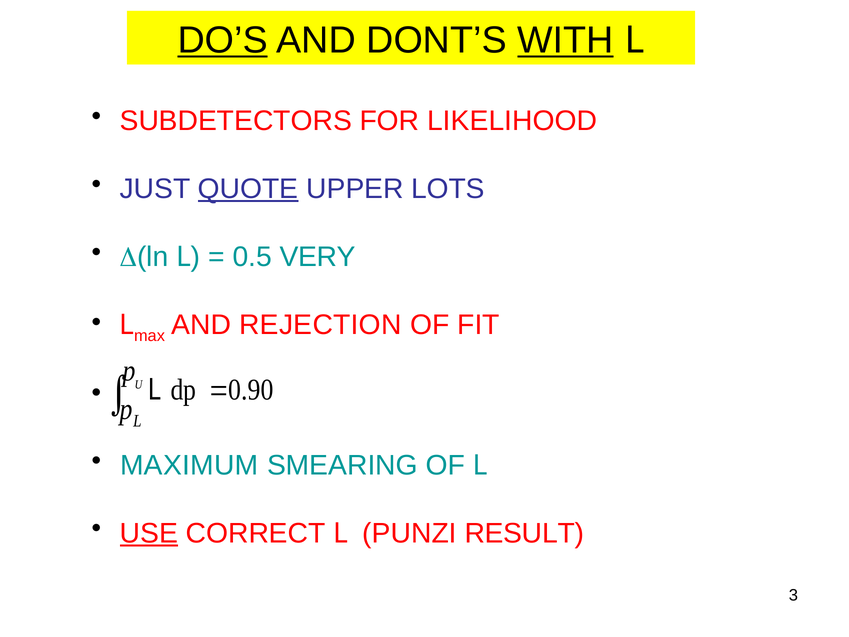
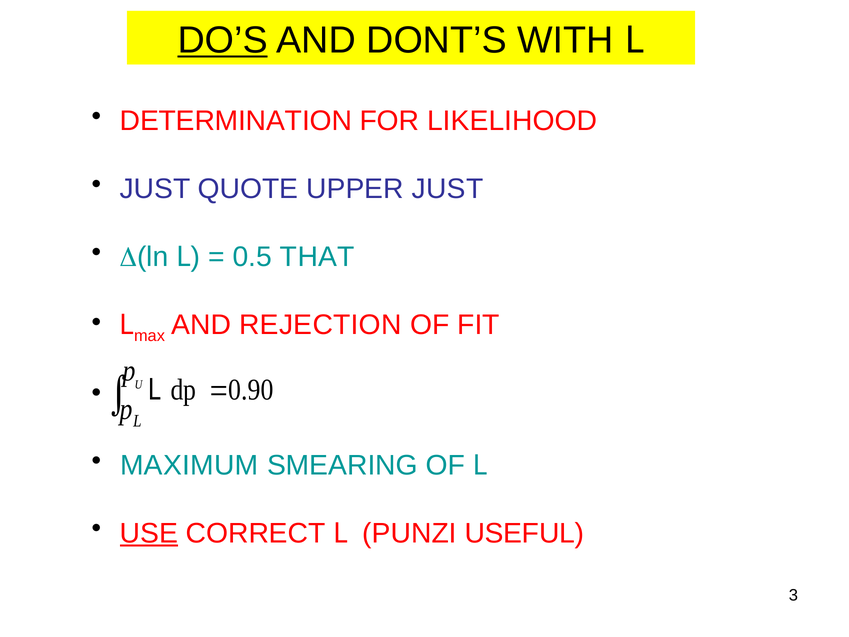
WITH underline: present -> none (566, 40)
SUBDETECTORS: SUBDETECTORS -> DETERMINATION (236, 121)
QUOTE underline: present -> none (248, 189)
UPPER LOTS: LOTS -> JUST (448, 189)
VERY: VERY -> THAT (317, 257)
RESULT: RESULT -> USEFUL (524, 533)
